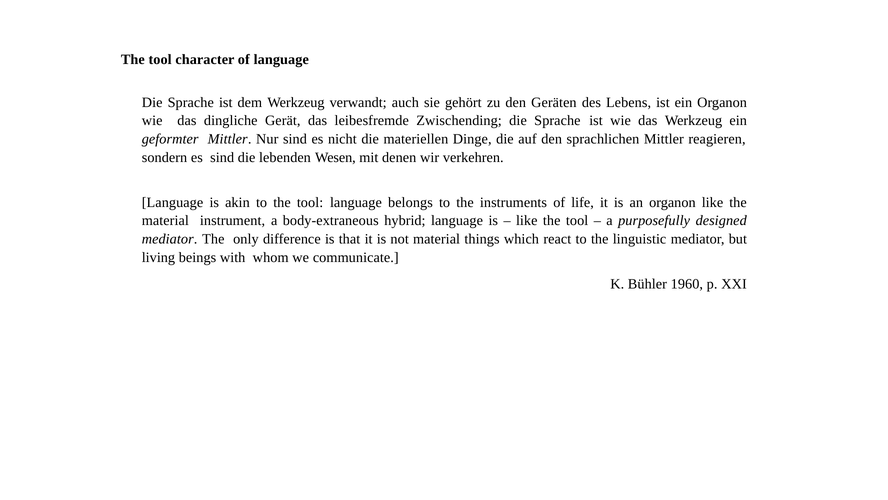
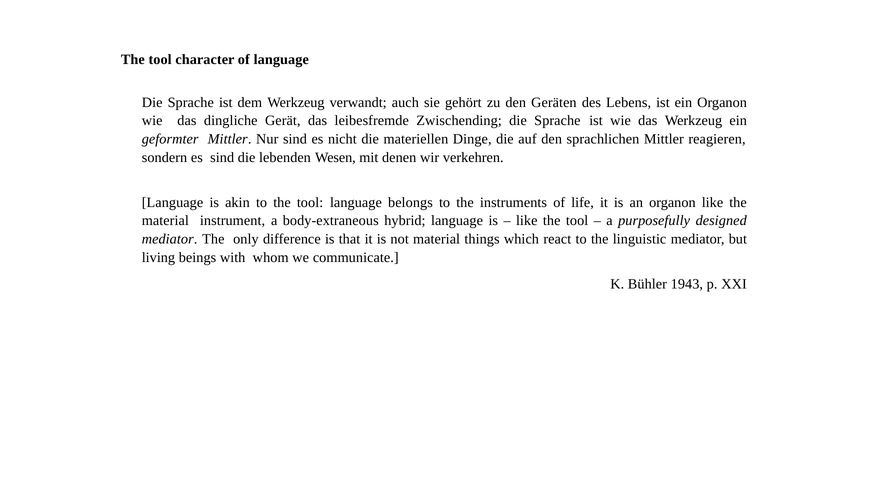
1960: 1960 -> 1943 (687, 284)
